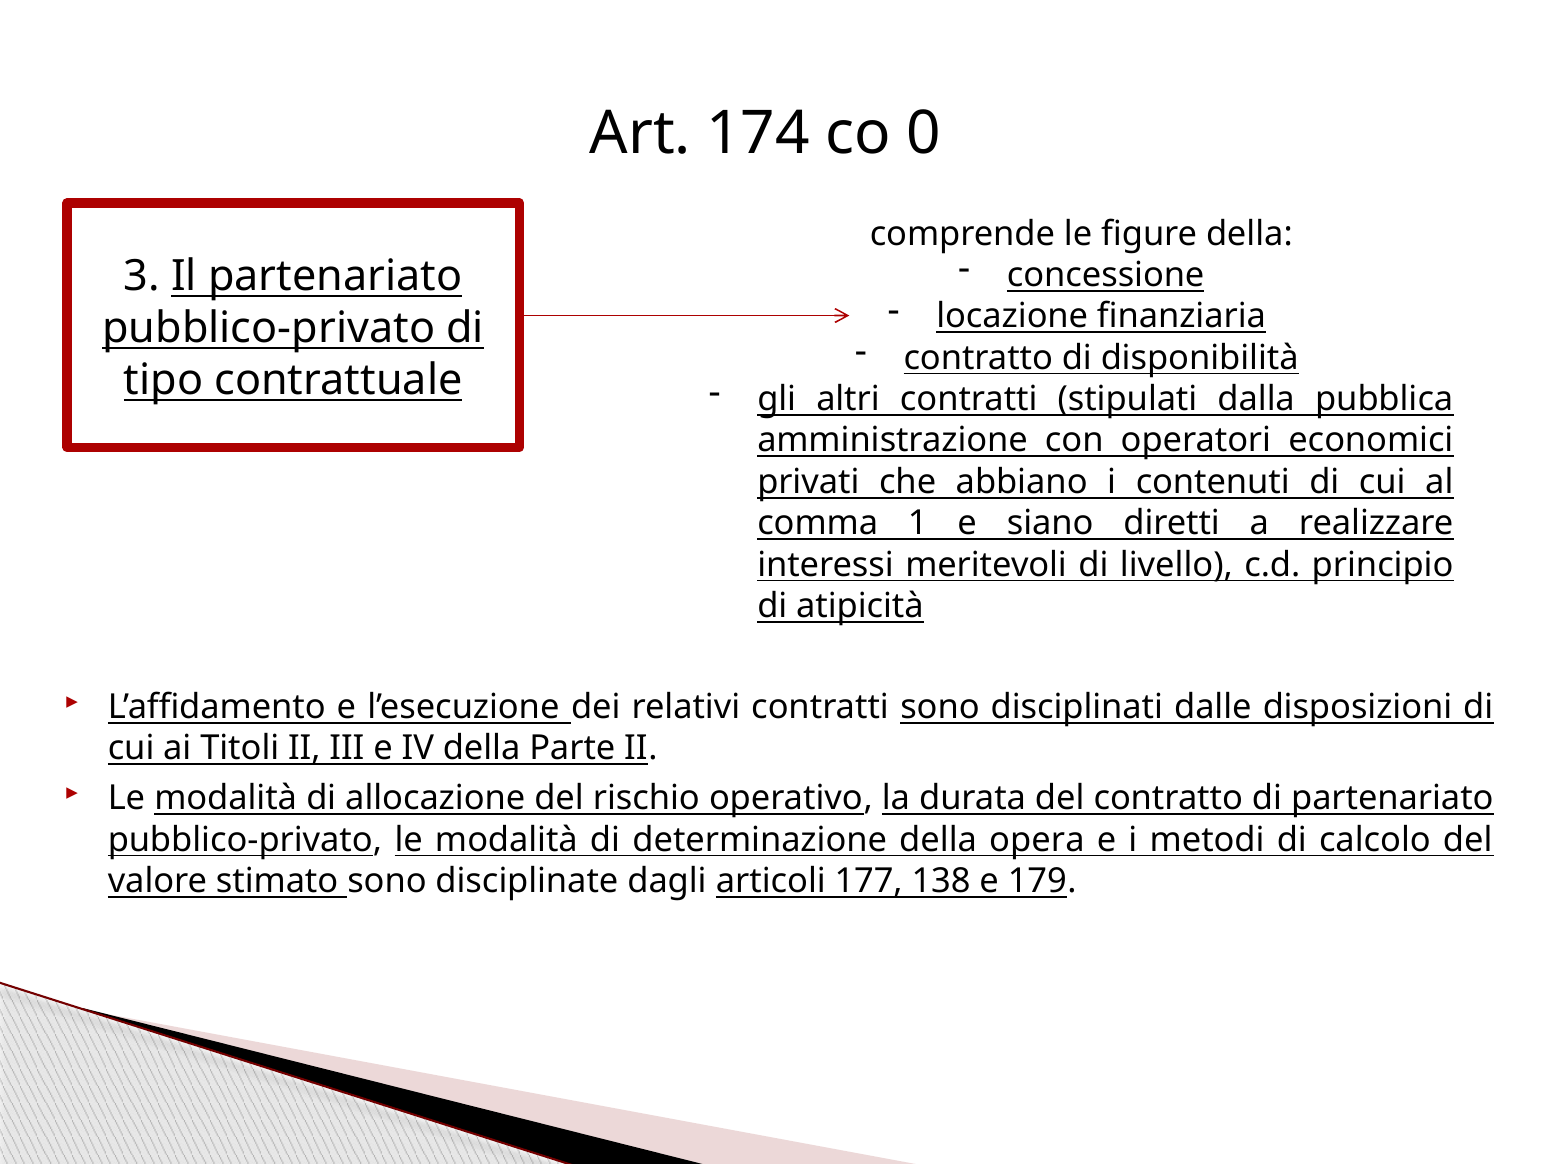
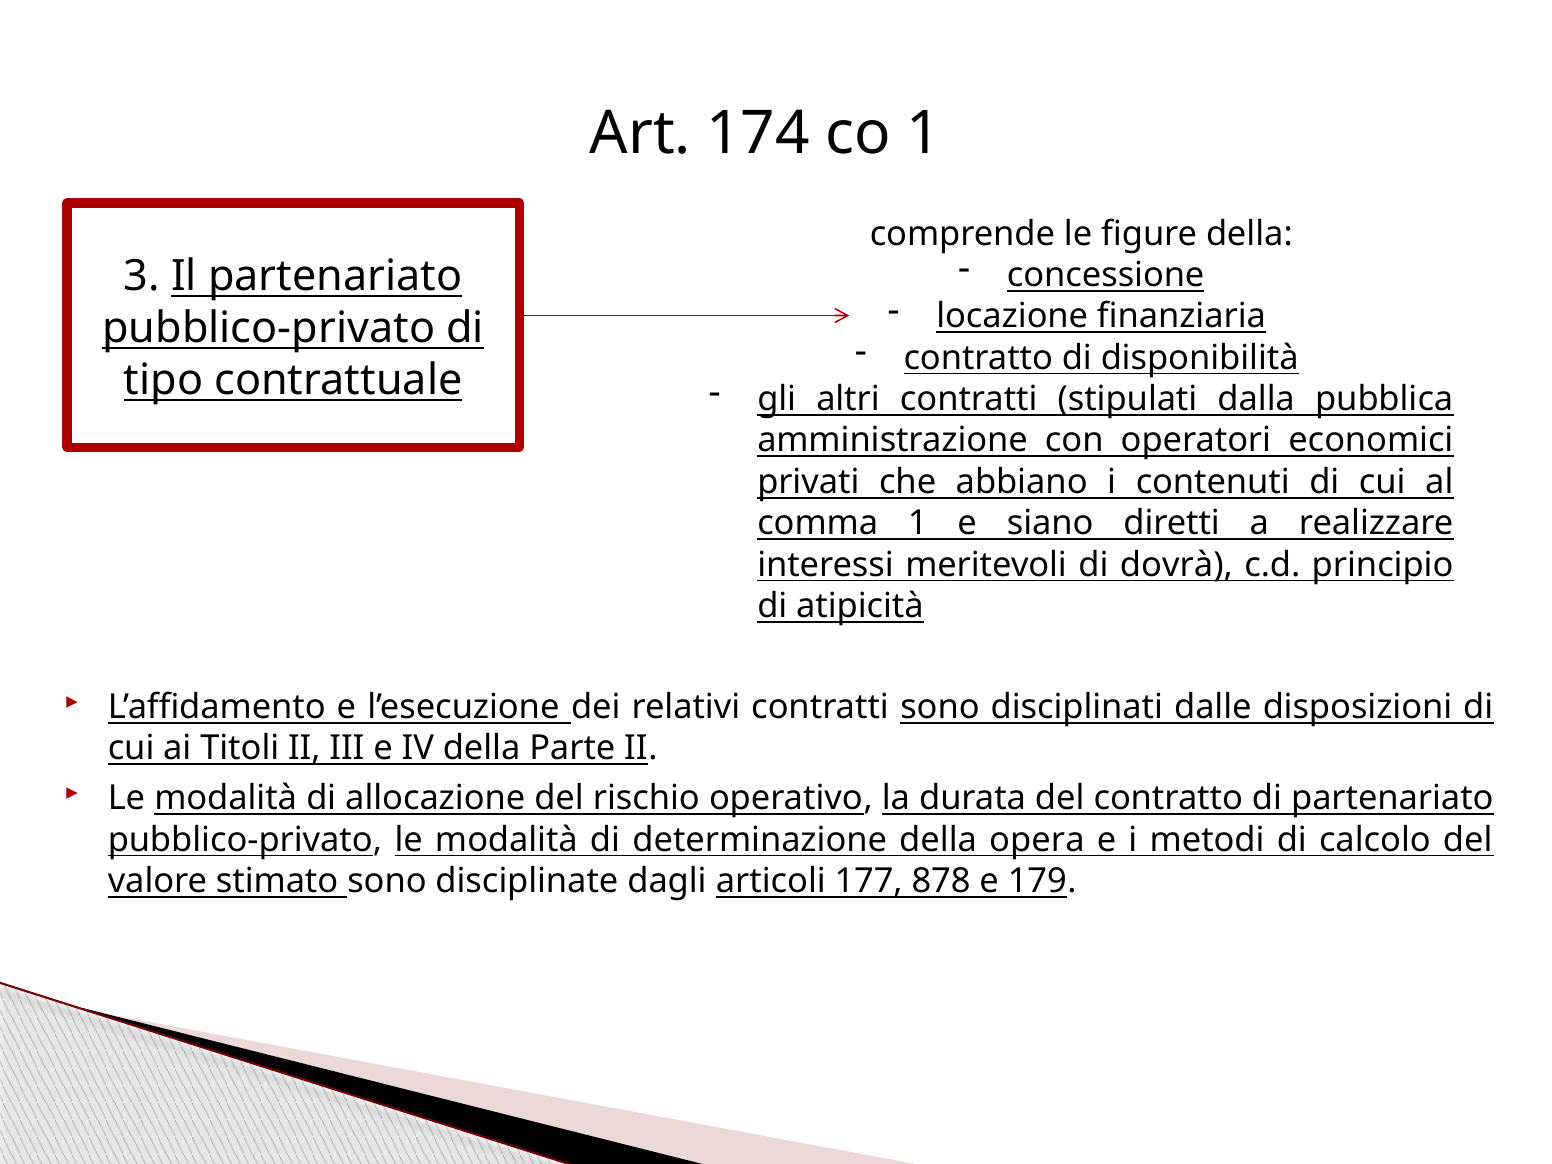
co 0: 0 -> 1 (924, 133)
livello: livello -> dovrà (1176, 565)
138: 138 -> 878 (941, 881)
